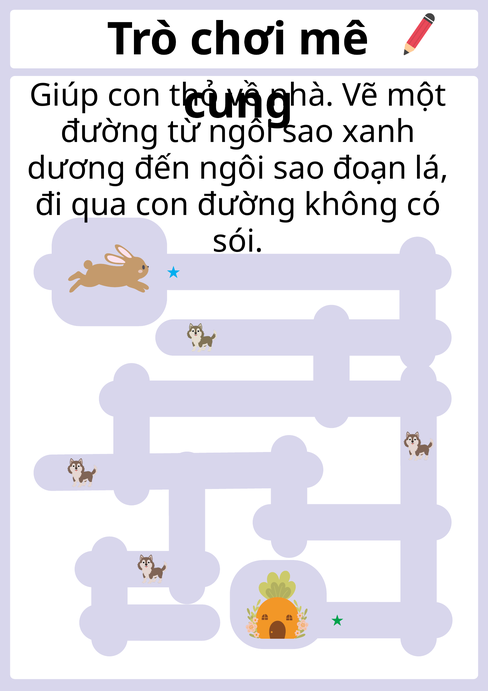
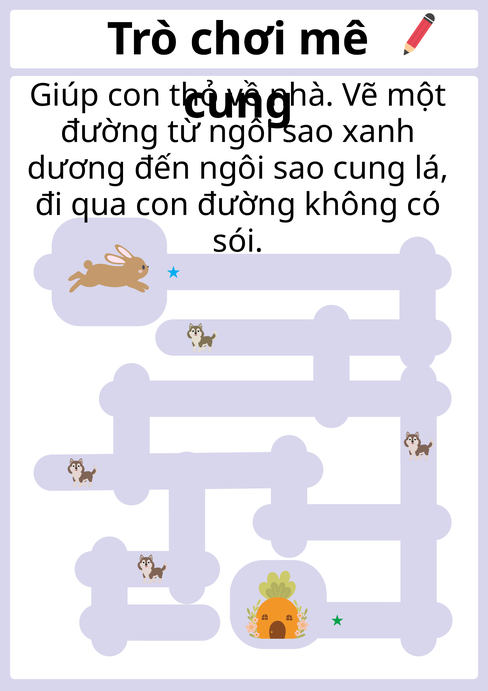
sao đoạn: đoạn -> cung (370, 168)
